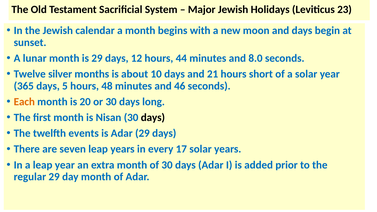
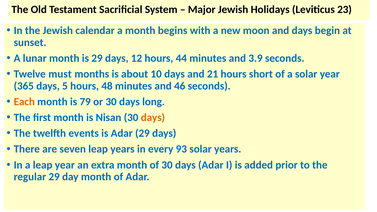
8.0: 8.0 -> 3.9 (256, 58)
silver: silver -> must (60, 74)
20: 20 -> 79 (85, 102)
days colour: black -> orange (153, 118)
17: 17 -> 93 (181, 149)
